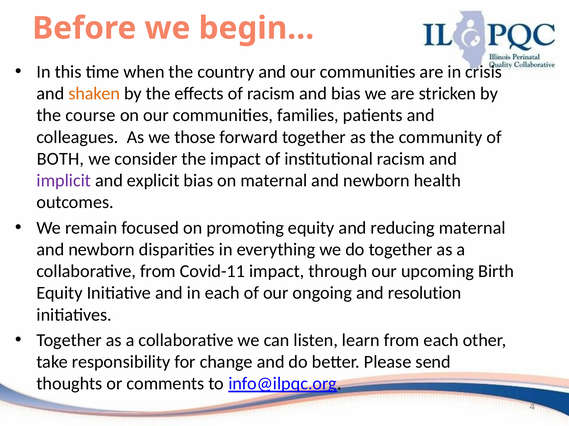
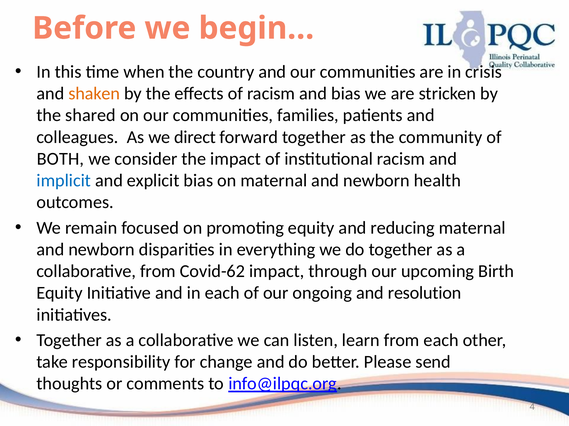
course: course -> shared (91, 116)
those: those -> direct (195, 137)
implicit colour: purple -> blue (64, 181)
Covid-11: Covid-11 -> Covid-62 (212, 272)
